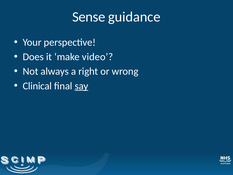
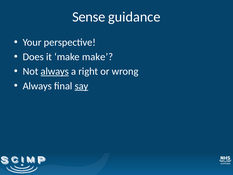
make video: video -> make (98, 57)
always underline: none -> present (55, 71)
Clinical: Clinical -> Always (37, 86)
